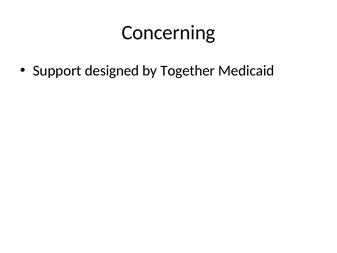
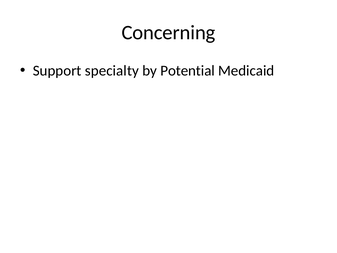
designed: designed -> specialty (112, 71)
Together: Together -> Potential (188, 71)
